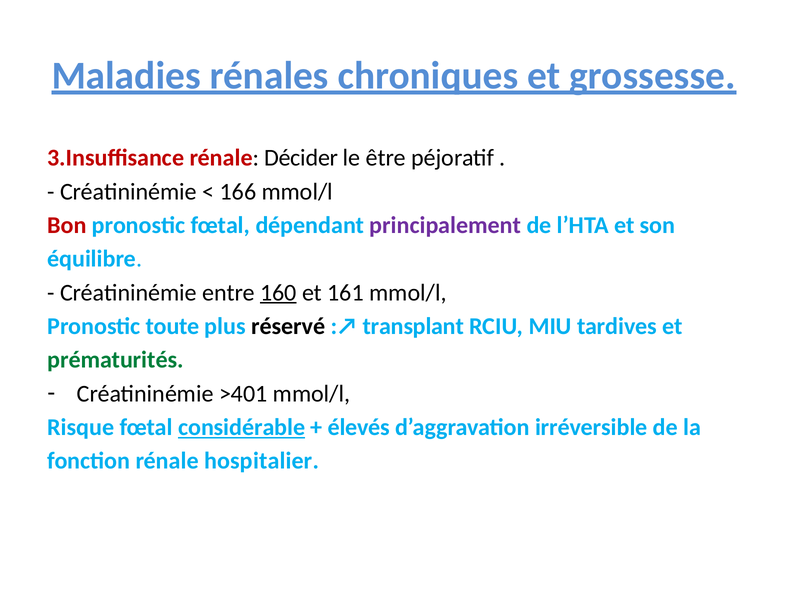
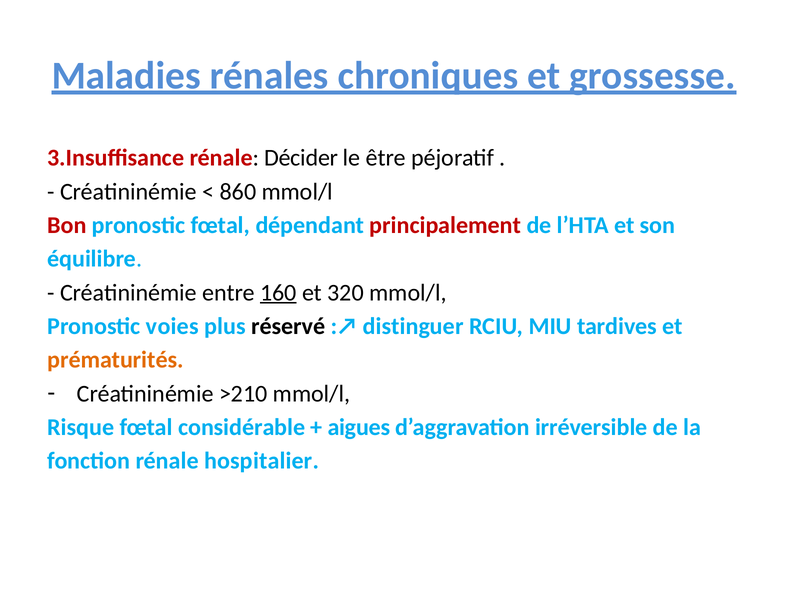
166: 166 -> 860 (238, 192)
principalement colour: purple -> red (445, 225)
161: 161 -> 320 (346, 293)
toute: toute -> voies (172, 326)
transplant: transplant -> distinguer (413, 326)
prématurités colour: green -> orange (115, 360)
>401: >401 -> >210 (243, 394)
considérable underline: present -> none (242, 427)
élevés: élevés -> aigues (359, 427)
